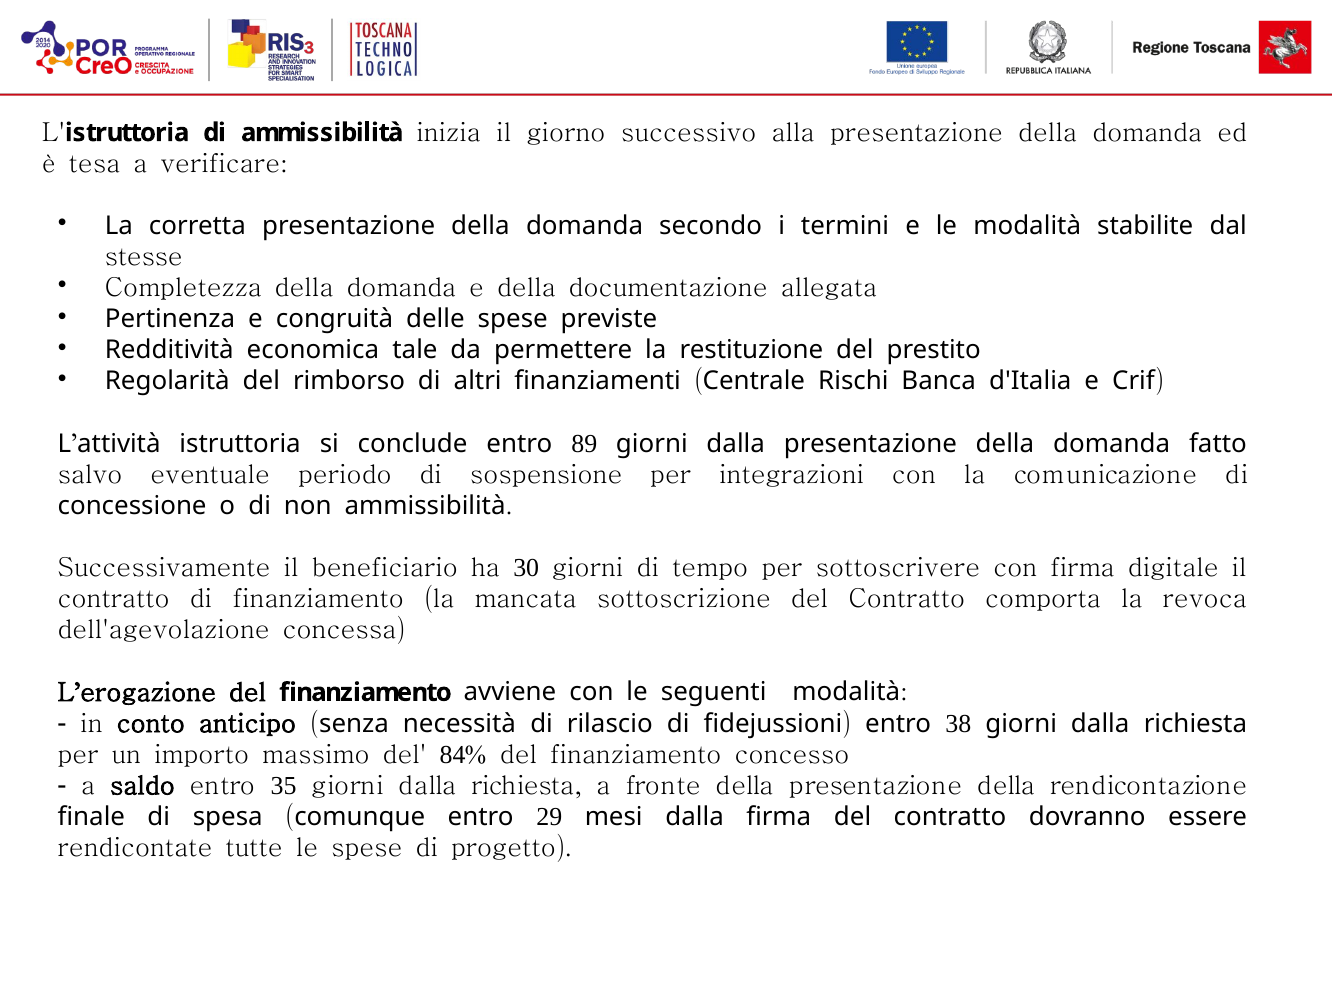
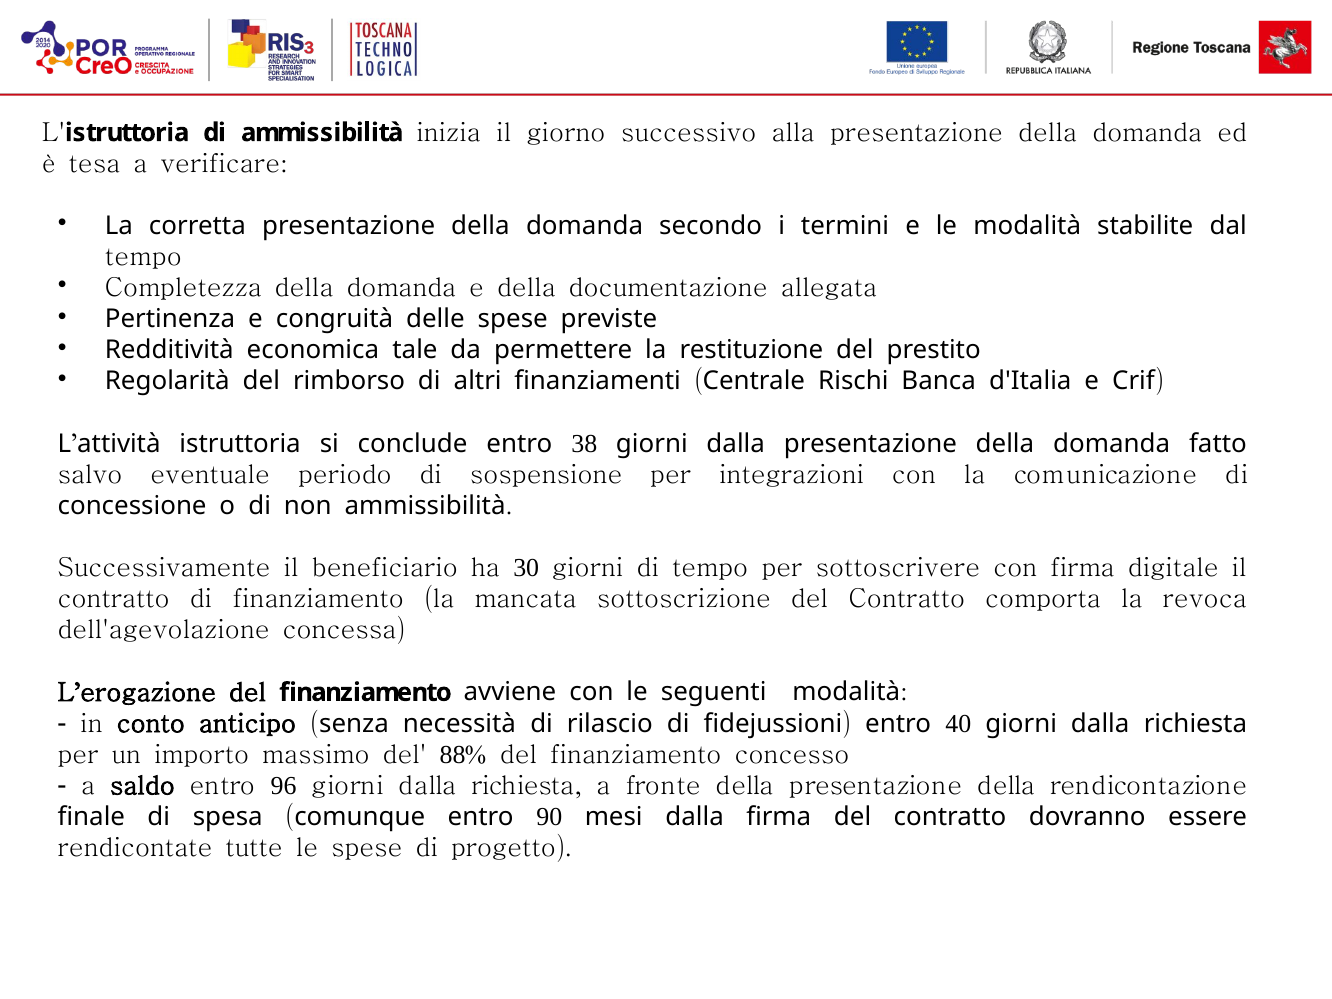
stesse: stesse -> tempo (143, 257)
89: 89 -> 38 (584, 444)
38: 38 -> 40 (958, 723)
84%: 84% -> 88% (463, 755)
35: 35 -> 96 (284, 786)
29: 29 -> 90 (549, 817)
